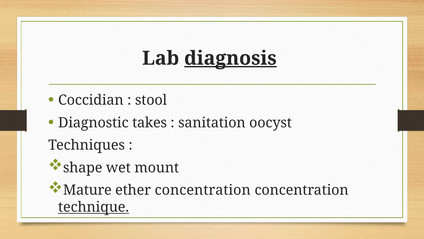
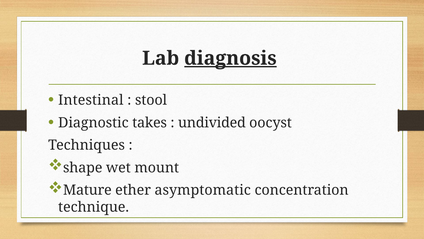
Coccidian: Coccidian -> Intestinal (91, 100)
sanitation: sanitation -> undivided (212, 122)
ether concentration: concentration -> asymptomatic (203, 190)
technique underline: present -> none (94, 207)
